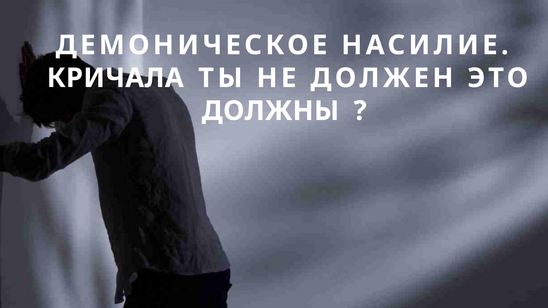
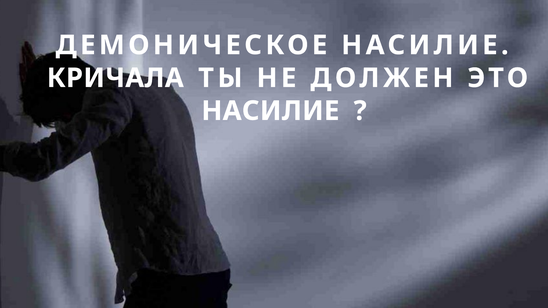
ДОЛЖНЫ: ДОЛЖНЫ -> НАСИЛИЕ (270, 111)
